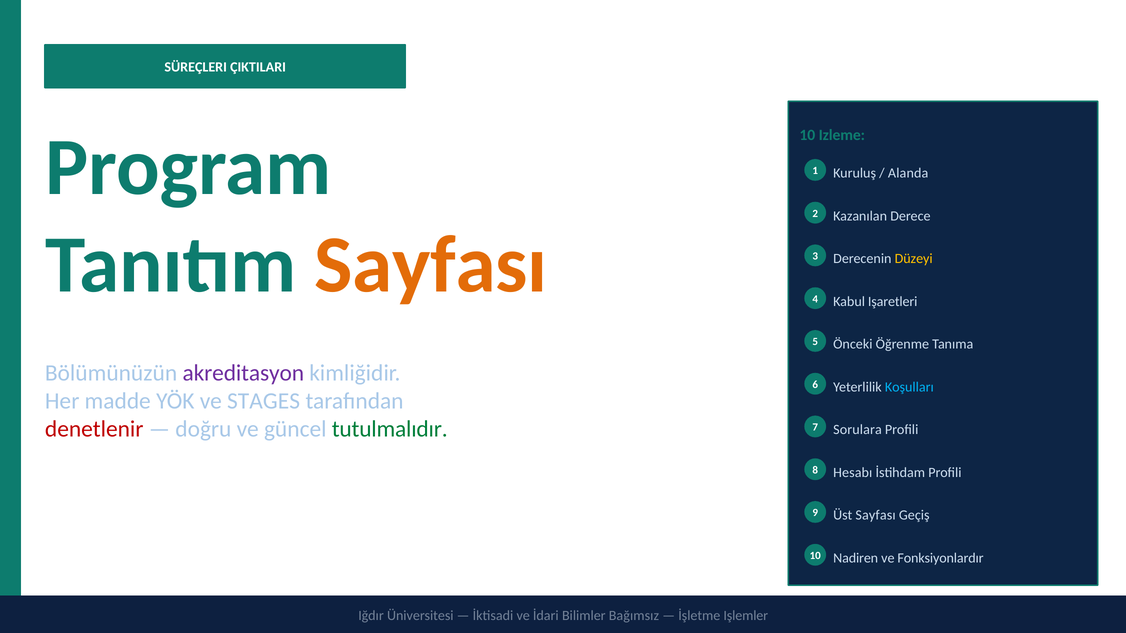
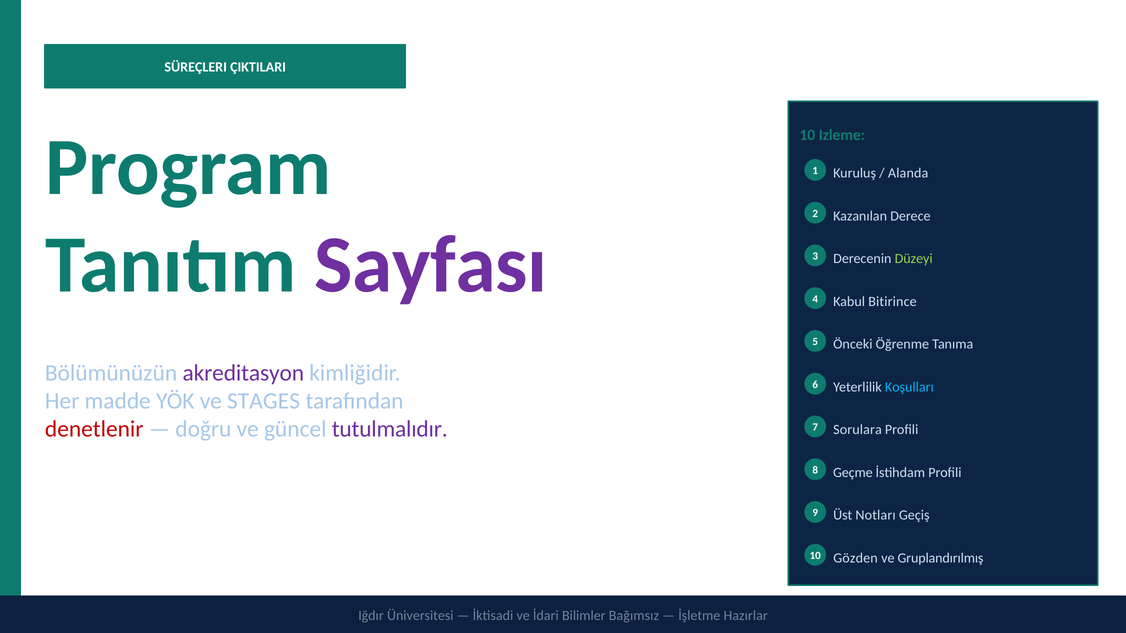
Sayfası colour: orange -> purple (431, 265)
Düzeyi colour: yellow -> light green (914, 259)
Işaretleri: Işaretleri -> Bitirince (893, 302)
tutulmalıdır colour: green -> purple (390, 429)
Hesabı: Hesabı -> Geçme (853, 473)
Üst Sayfası: Sayfası -> Notları (876, 516)
Nadiren: Nadiren -> Gözden (856, 558)
Fonksiyonlardır: Fonksiyonlardır -> Gruplandırılmış (940, 558)
Işlemler: Işlemler -> Hazırlar (746, 616)
